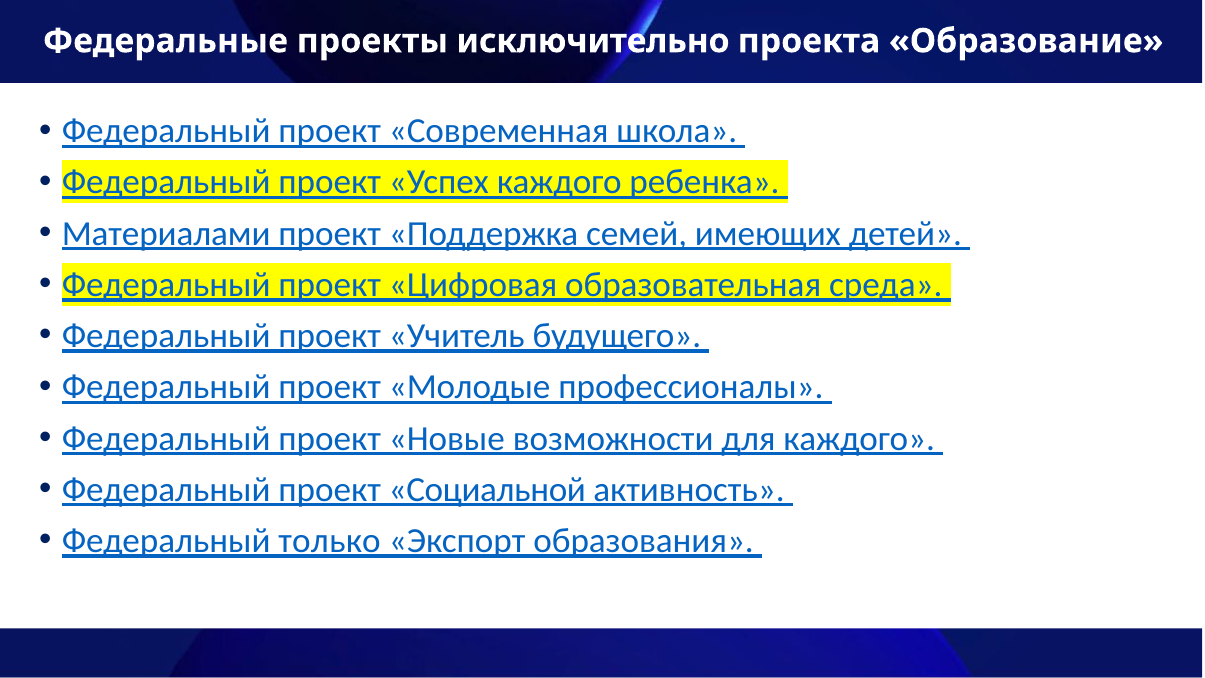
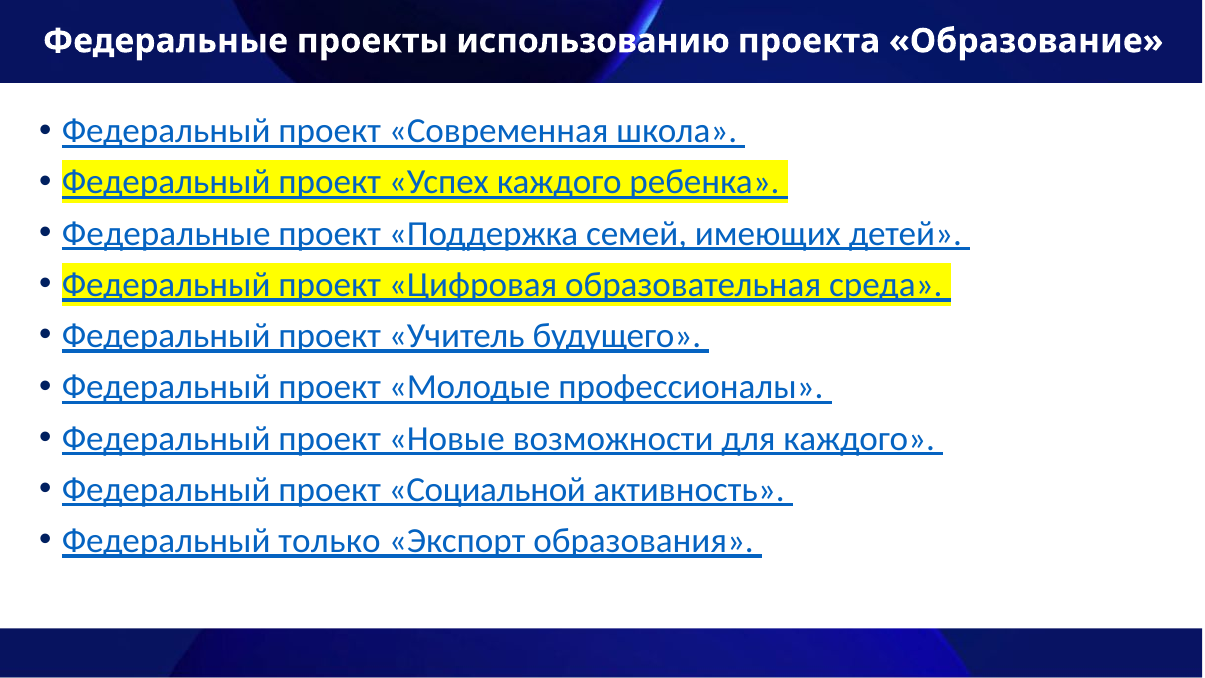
исключительно: исключительно -> использованию (593, 41)
Материалами: Материалами -> Федеральные (166, 234)
